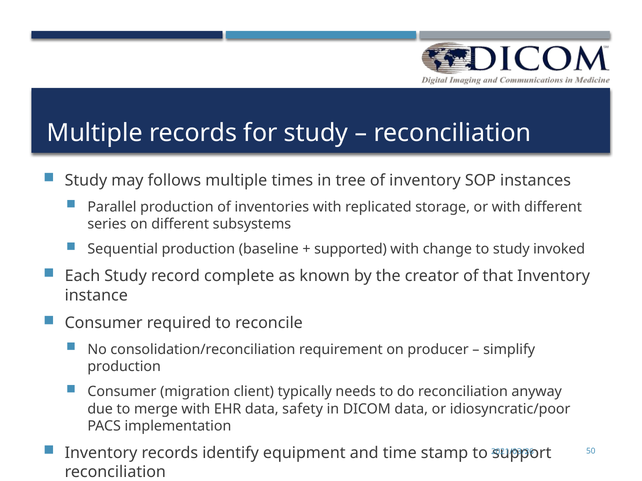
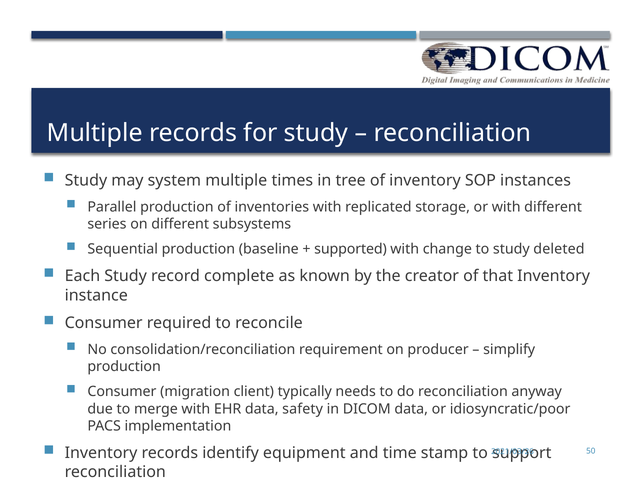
follows: follows -> system (174, 181)
invoked: invoked -> deleted (559, 249)
